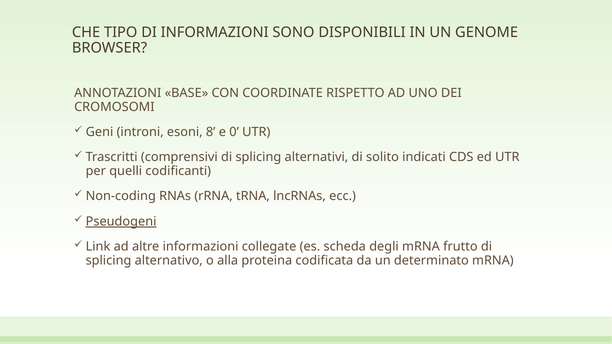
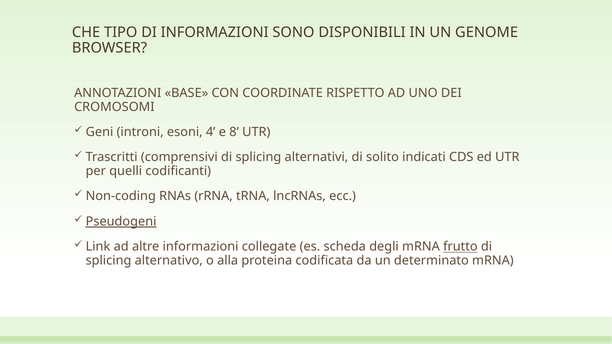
8: 8 -> 4 (211, 132)
0: 0 -> 8 (234, 132)
frutto underline: none -> present (460, 247)
